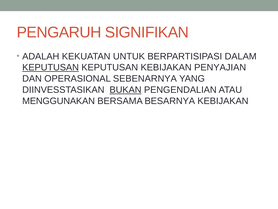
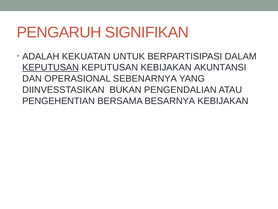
PENYAJIAN: PENYAJIAN -> AKUNTANSI (220, 67)
BUKAN underline: present -> none (126, 90)
MENGGUNAKAN: MENGGUNAKAN -> PENGEHENTIAN (59, 101)
